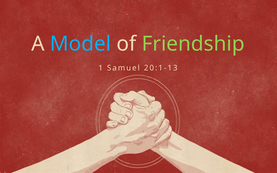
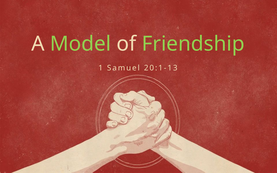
Model colour: light blue -> light green (81, 44)
